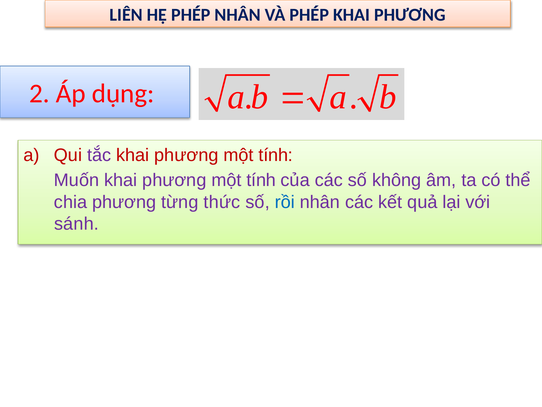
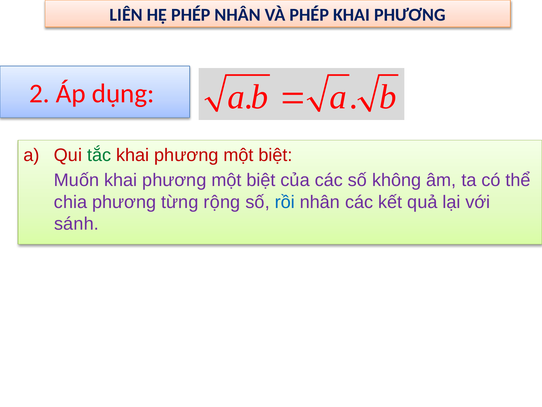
tắc colour: purple -> green (99, 155)
tính: tính -> biệt (276, 155)
tính: tính -> biệt (261, 180)
thức: thức -> rộng (222, 202)
